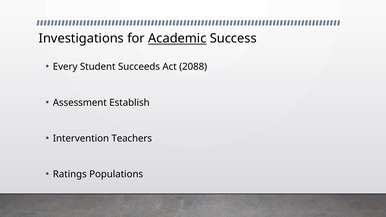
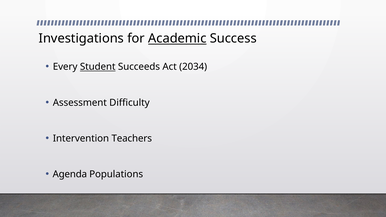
Student underline: none -> present (98, 67)
2088: 2088 -> 2034 (193, 67)
Establish: Establish -> Difficulty (129, 103)
Ratings: Ratings -> Agenda (70, 174)
